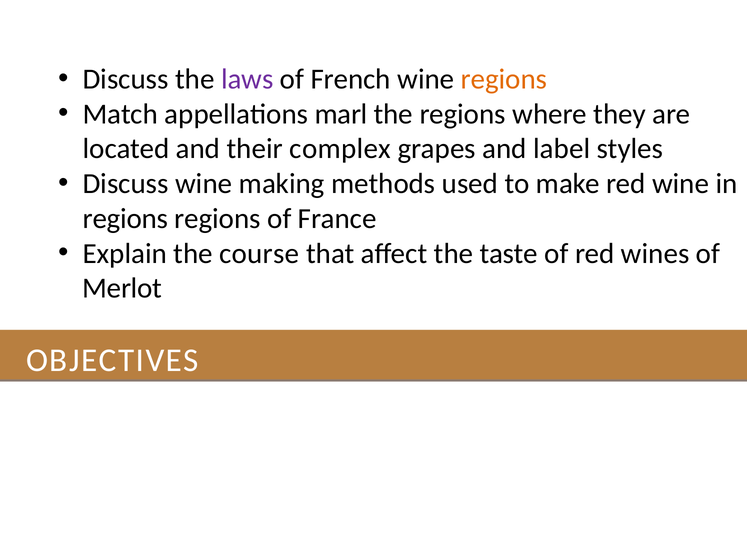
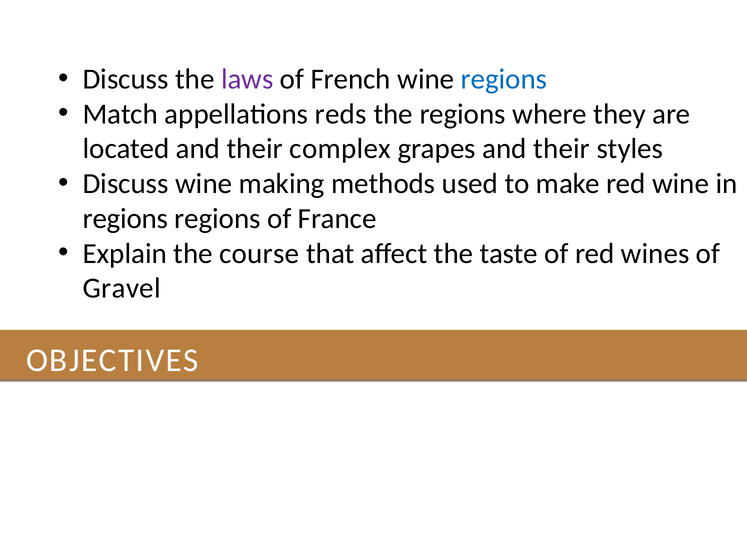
regions colour: orange -> blue (504, 79)
marl: marl -> reds (341, 114)
grapes and label: label -> their (562, 149)
Merlot: Merlot -> Gravel (122, 288)
